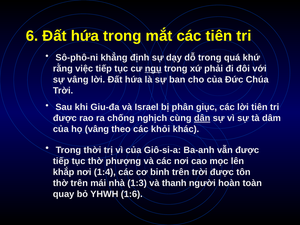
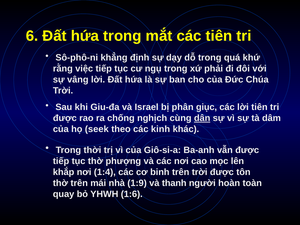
ngụ underline: present -> none (153, 69)
họ vâng: vâng -> seek (97, 129)
khỏi: khỏi -> kinh (161, 129)
1:3: 1:3 -> 1:9 (137, 183)
